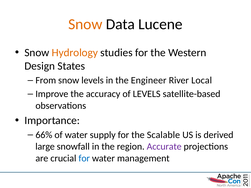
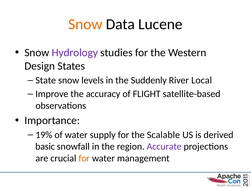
Hydrology colour: orange -> purple (75, 53)
From: From -> State (46, 80)
Engineer: Engineer -> Suddenly (149, 80)
of LEVELS: LEVELS -> FLIGHT (147, 94)
66%: 66% -> 19% (44, 135)
large: large -> basic (45, 147)
for colour: blue -> orange (84, 158)
